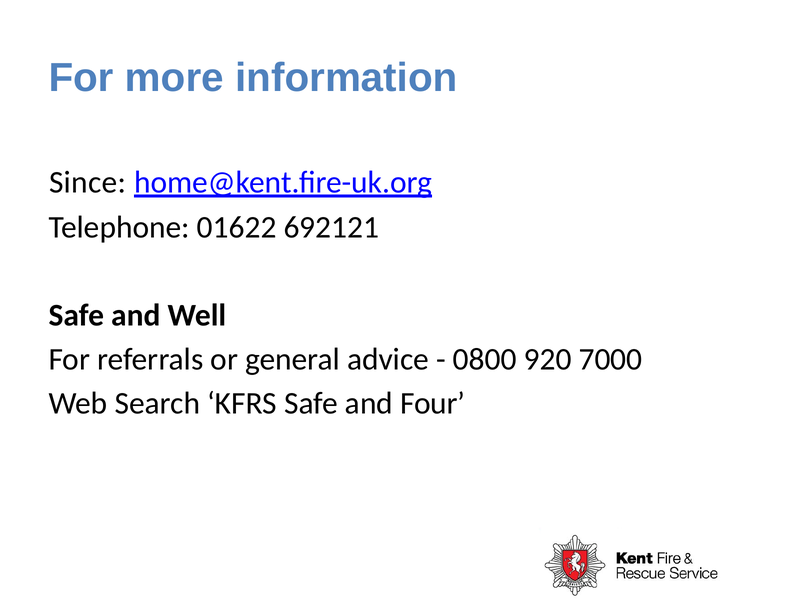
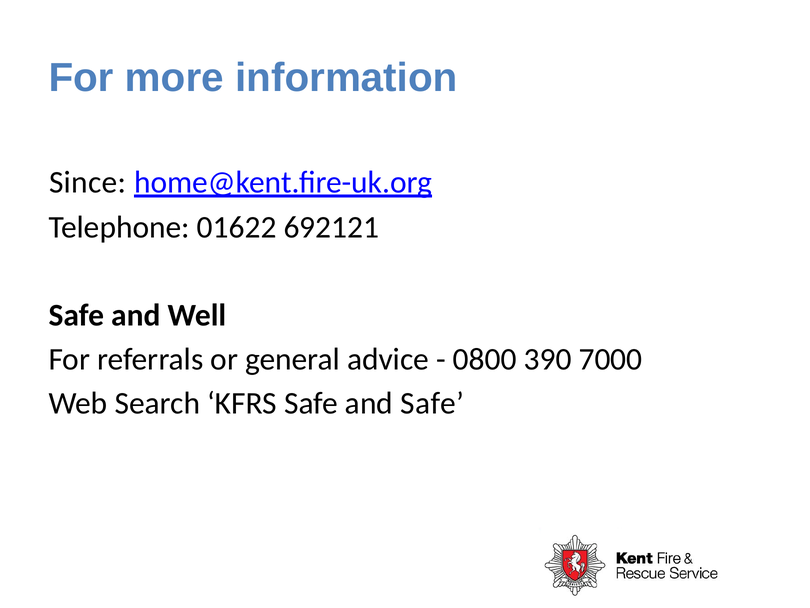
920: 920 -> 390 (548, 359)
and Four: Four -> Safe (432, 403)
